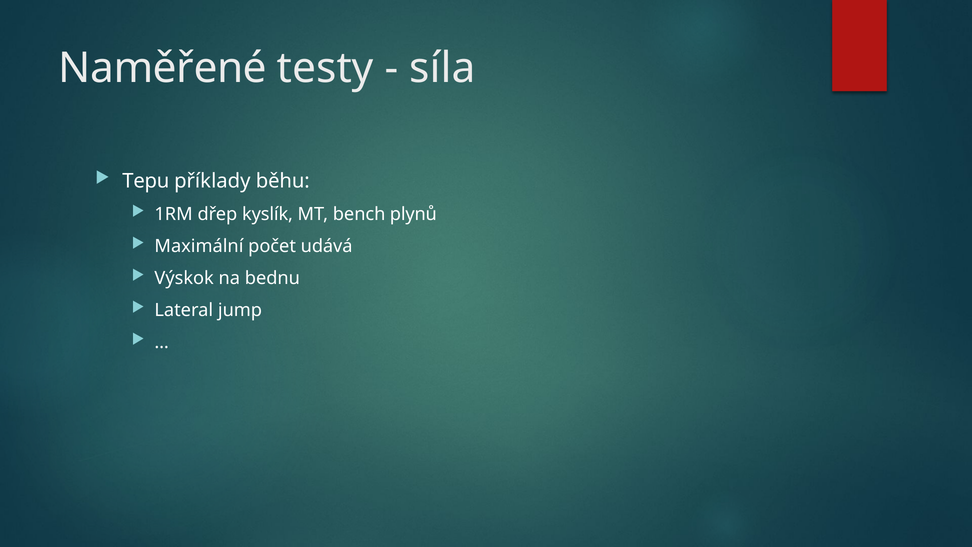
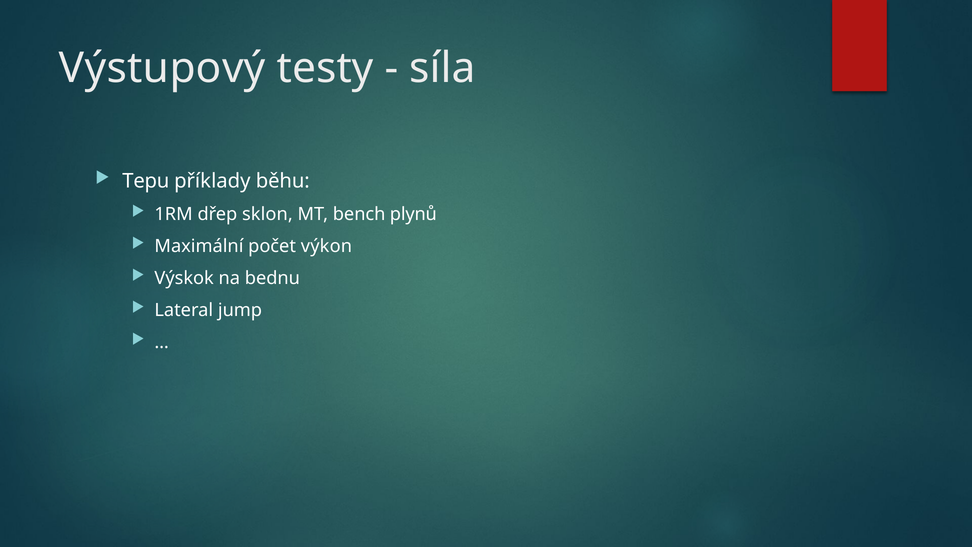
Naměřené: Naměřené -> Výstupový (162, 68)
kyslík: kyslík -> sklon (267, 214)
udává: udává -> výkon (326, 246)
